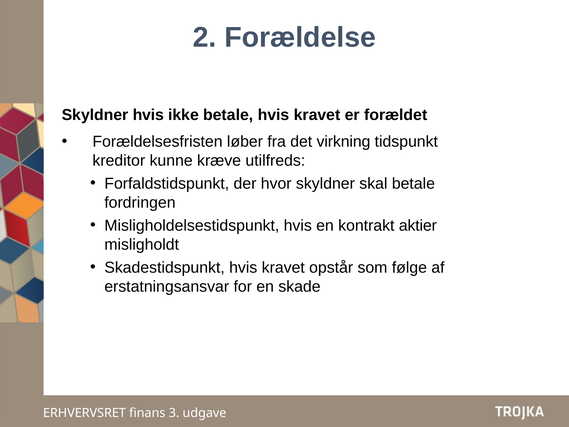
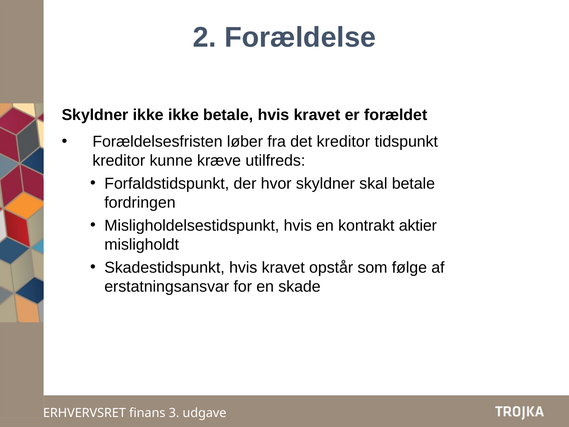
Skyldner hvis: hvis -> ikke (148, 115)
det virkning: virkning -> kreditor (343, 142)
